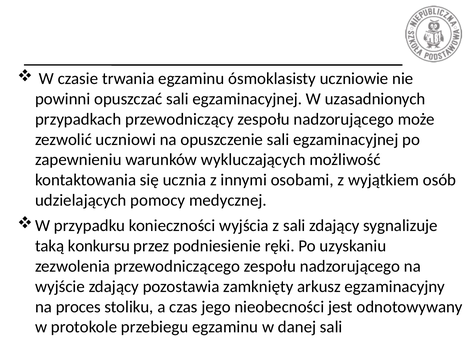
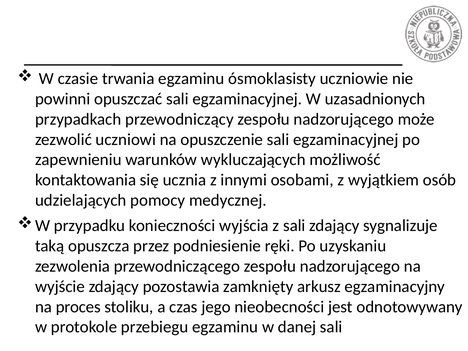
konkursu: konkursu -> opuszcza (99, 246)
